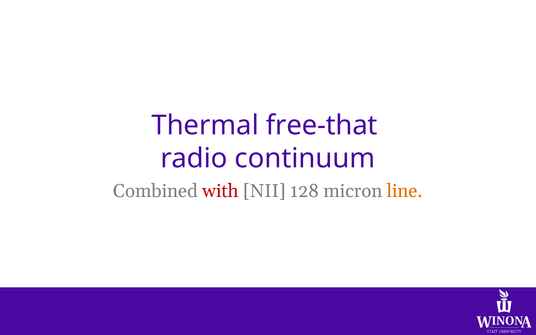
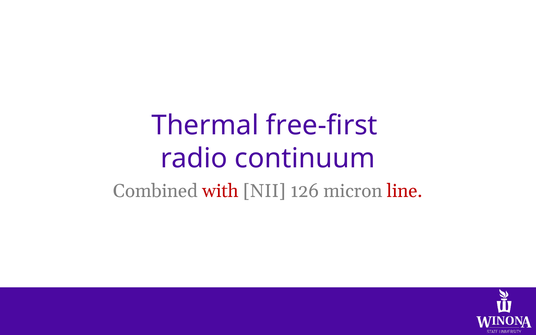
free-that: free-that -> free-first (322, 125)
128: 128 -> 126 (305, 191)
line colour: orange -> red (405, 191)
